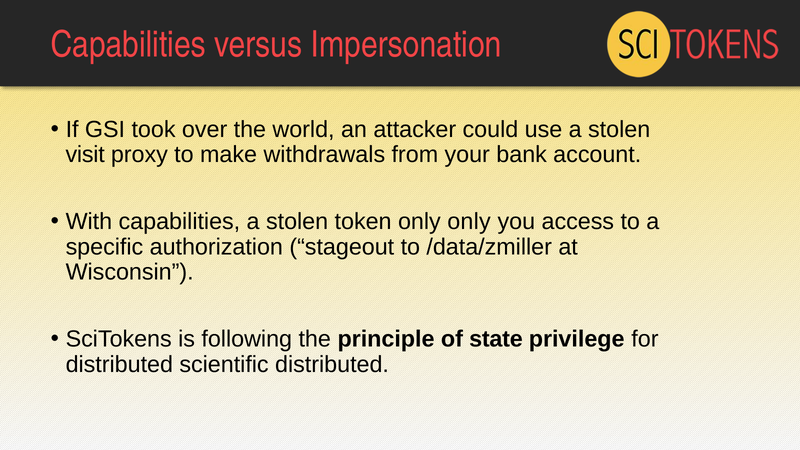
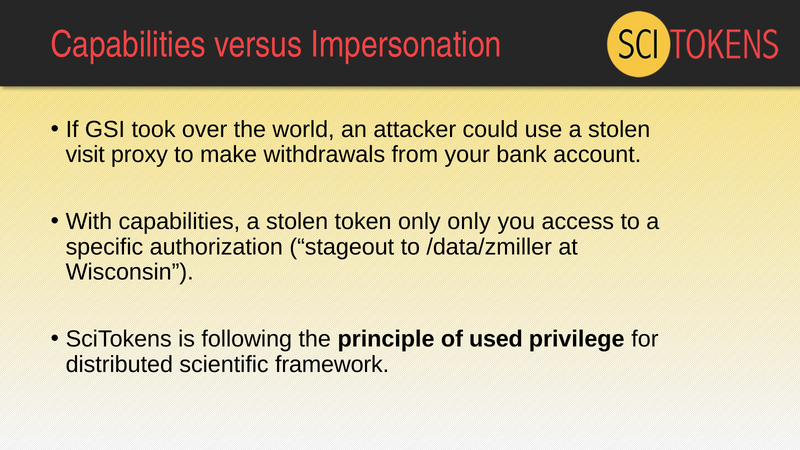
state: state -> used (496, 339)
scientific distributed: distributed -> framework (332, 364)
